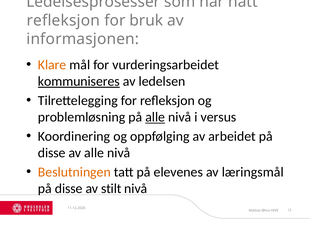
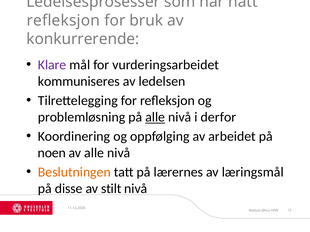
informasjonen: informasjonen -> konkurrerende (83, 39)
Klare colour: orange -> purple (52, 65)
kommuniseres underline: present -> none (79, 82)
versus: versus -> derfor (218, 117)
disse: disse -> noen (52, 153)
elevenes: elevenes -> lærernes (178, 173)
